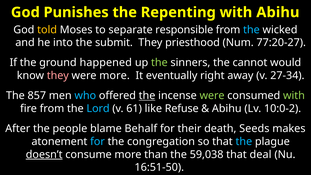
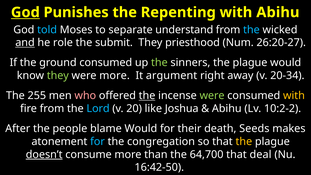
God underline: none -> present (25, 12)
told colour: yellow -> light blue (47, 30)
responsible: responsible -> understand (184, 30)
and underline: none -> present (25, 43)
into: into -> role (63, 43)
77:20-27: 77:20-27 -> 26:20-27 (281, 43)
ground happened: happened -> consumed (106, 63)
sinners the cannot: cannot -> plague (250, 63)
they colour: pink -> light green (58, 76)
eventually: eventually -> argument (172, 76)
27-34: 27-34 -> 20-34 (287, 76)
857: 857 -> 255 (37, 96)
who colour: light blue -> pink (85, 96)
with colour: light green -> yellow (294, 96)
61: 61 -> 20 (134, 109)
Refuse: Refuse -> Joshua (182, 109)
10:0-2: 10:0-2 -> 10:2-2 (283, 109)
blame Behalf: Behalf -> Would (141, 128)
the colour: light blue -> yellow (244, 141)
59,038: 59,038 -> 64,700 (207, 154)
16:51-50: 16:51-50 -> 16:42-50 (159, 167)
